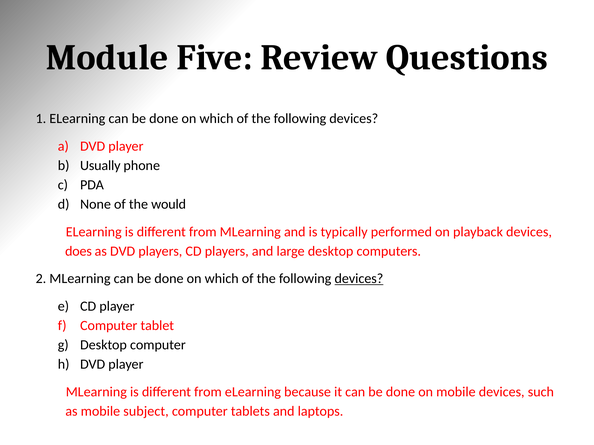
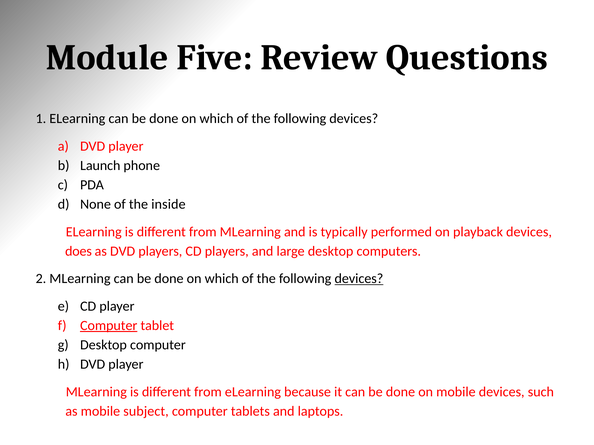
Usually: Usually -> Launch (100, 166)
would: would -> inside (168, 204)
Computer underline: none -> present (109, 326)
